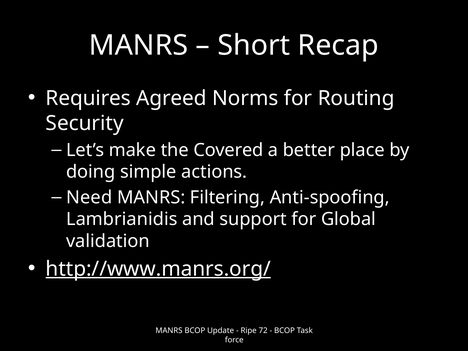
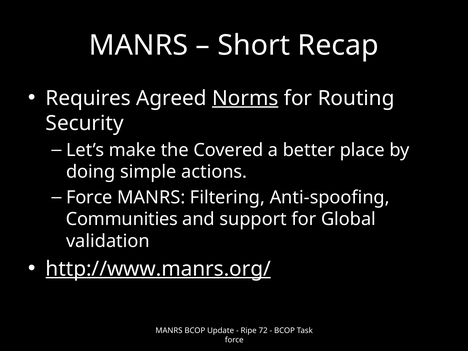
Norms underline: none -> present (245, 98)
Need: Need -> Force (89, 197)
Lambrianidis: Lambrianidis -> Communities (122, 219)
